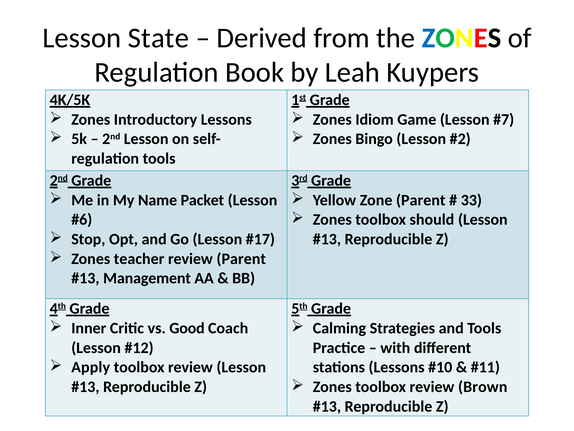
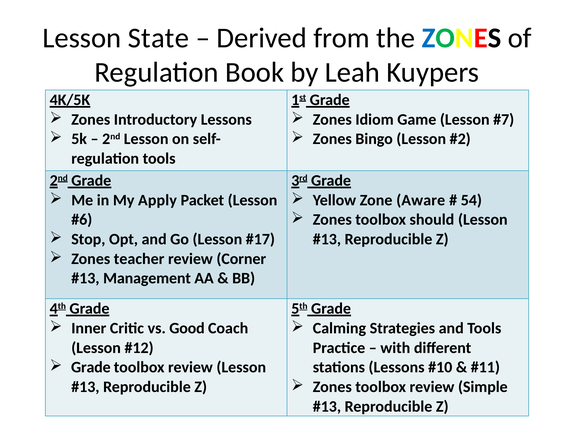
Name: Name -> Apply (157, 200)
Zone Parent: Parent -> Aware (421, 200)
33: 33 -> 54 (471, 200)
review Parent: Parent -> Corner (241, 258)
Apply: Apply -> Grade (91, 367)
Brown: Brown -> Simple (483, 386)
